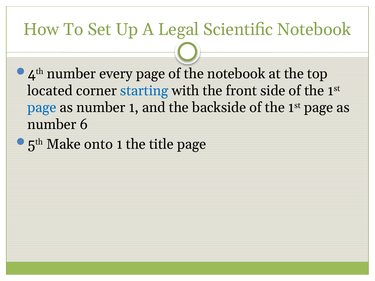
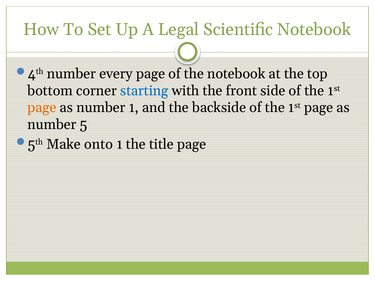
located: located -> bottom (50, 91)
page colour: blue -> orange (42, 108)
6: 6 -> 5 (84, 125)
